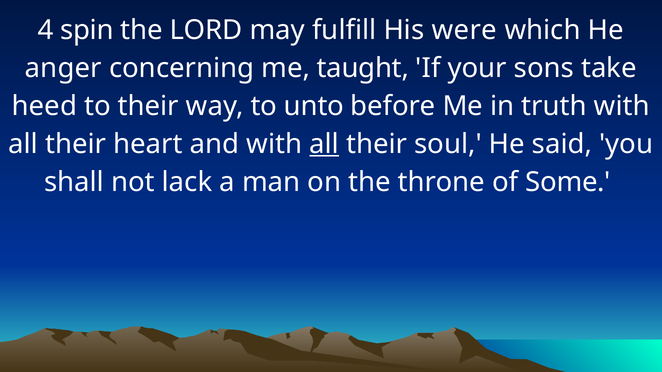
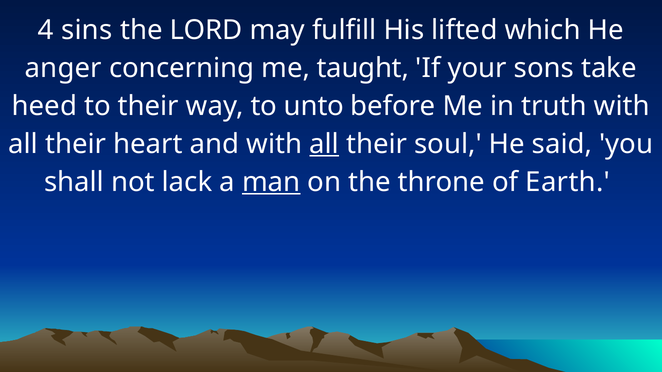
spin: spin -> sins (87, 30)
were: were -> lifted (464, 30)
man underline: none -> present (271, 182)
Some: Some -> Earth (568, 182)
